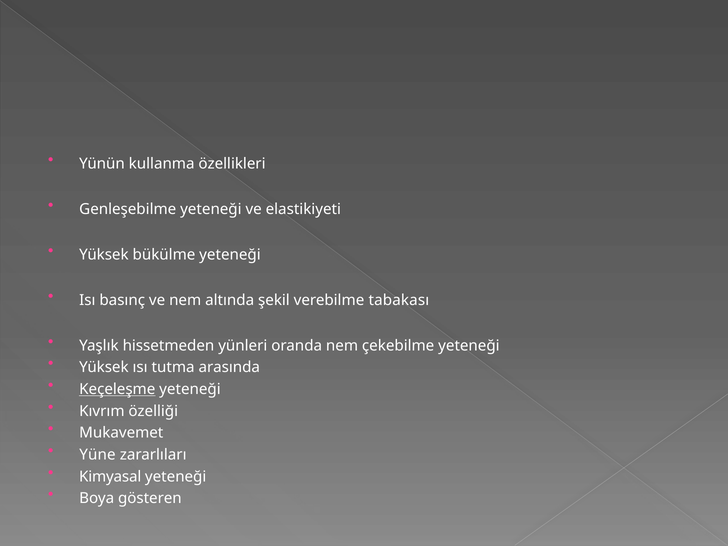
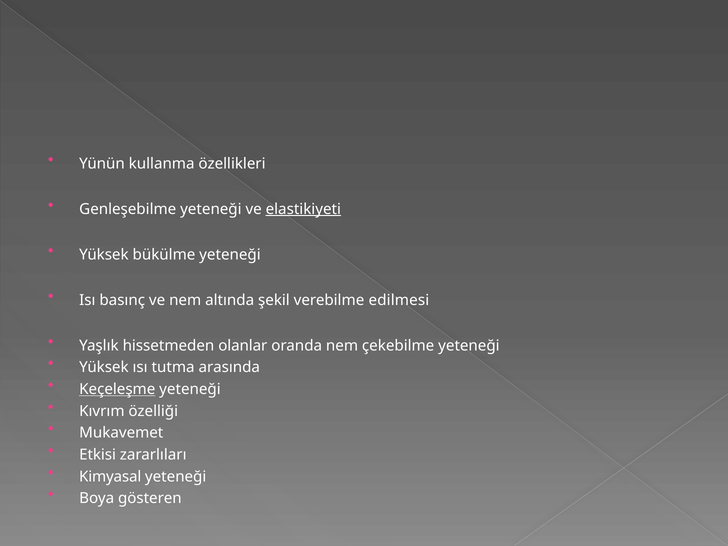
elastikiyeti underline: none -> present (303, 209)
tabakası: tabakası -> edilmesi (399, 300)
yünleri: yünleri -> olanlar (243, 346)
Yüne: Yüne -> Etkisi (98, 455)
